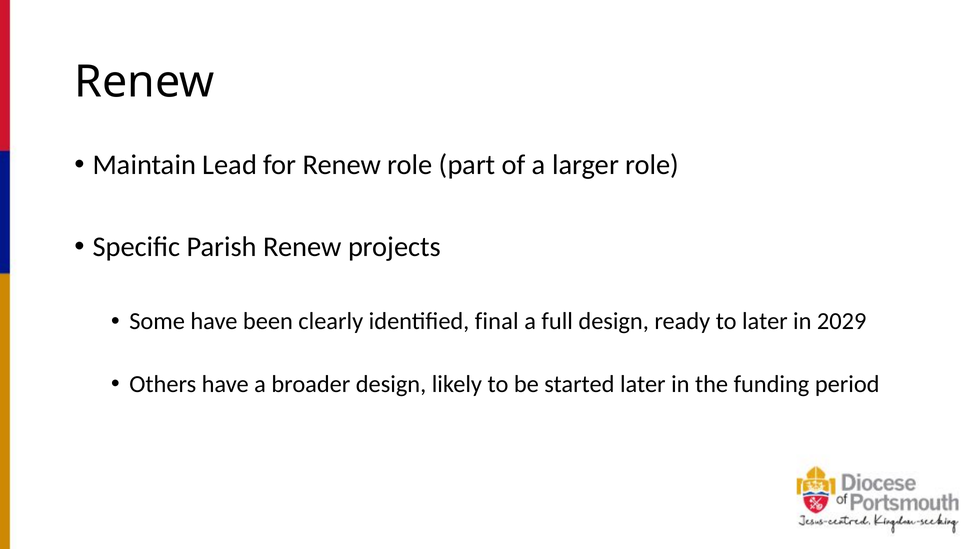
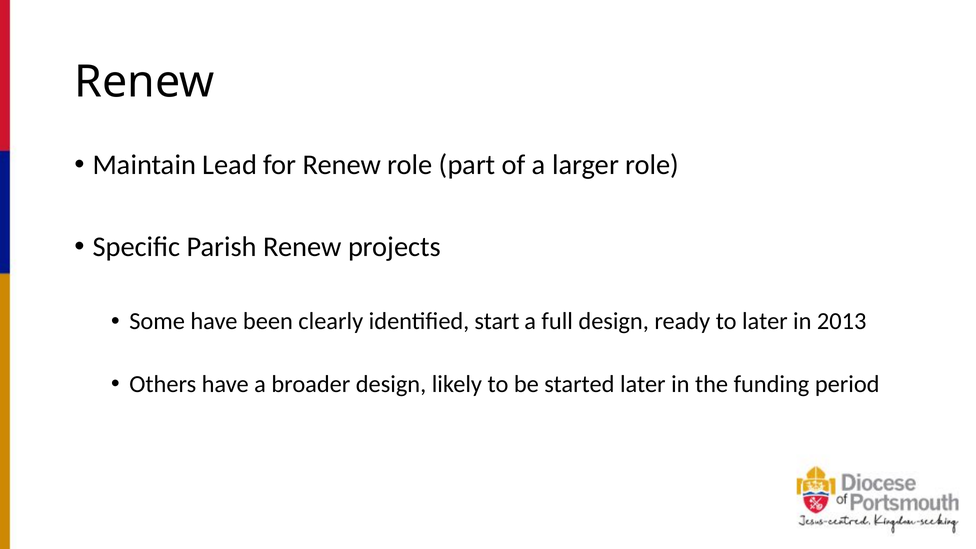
final: final -> start (497, 321)
2029: 2029 -> 2013 (842, 321)
